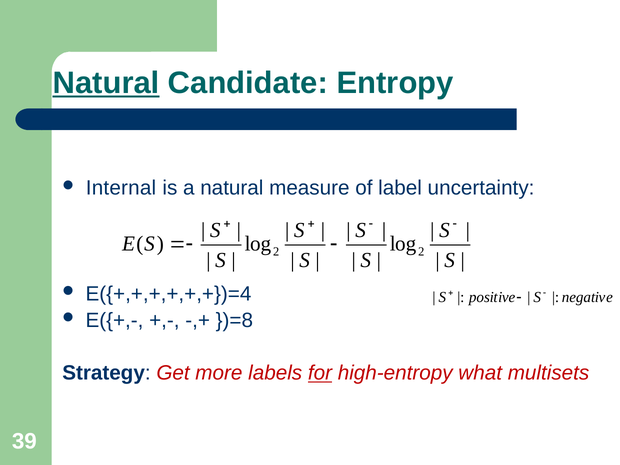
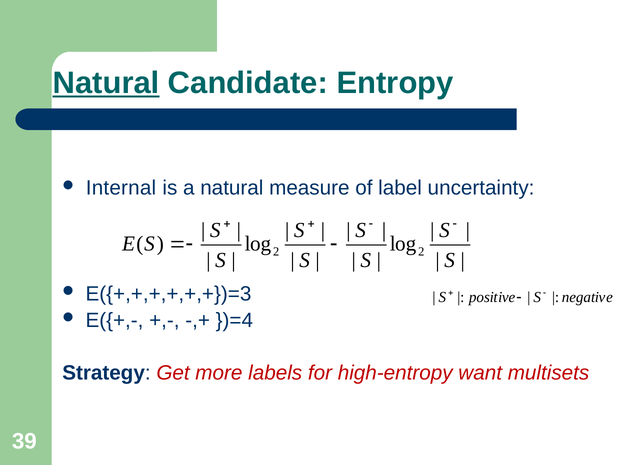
E({+,+,+,+,+,+})=4: E({+,+,+,+,+,+})=4 -> E({+,+,+,+,+,+})=3 (168, 294)
})=8: })=8 -> })=4 (234, 320)
for underline: present -> none (320, 373)
what: what -> want (480, 373)
